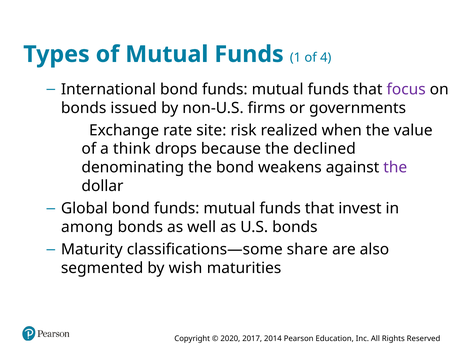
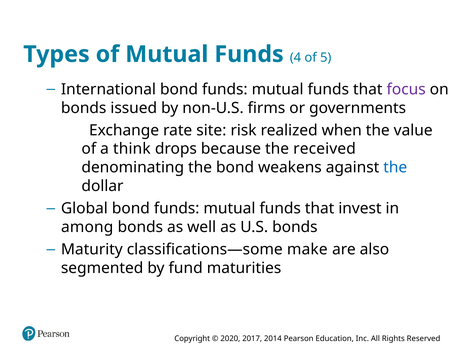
1: 1 -> 4 (295, 58)
4: 4 -> 5 (326, 58)
declined: declined -> received (325, 149)
the colour: purple -> blue (395, 168)
share: share -> make (307, 250)
wish: wish -> fund (186, 269)
